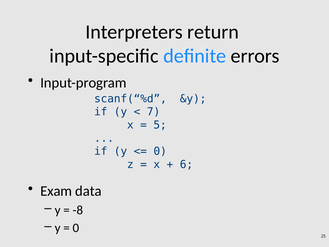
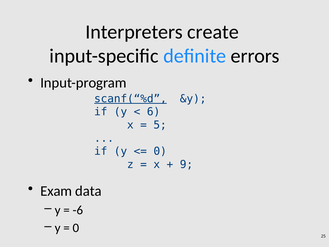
return: return -> create (213, 32)
scanf(“%d underline: none -> present (130, 99)
7: 7 -> 6 (154, 112)
6: 6 -> 9 (186, 164)
-8: -8 -> -6 (78, 210)
